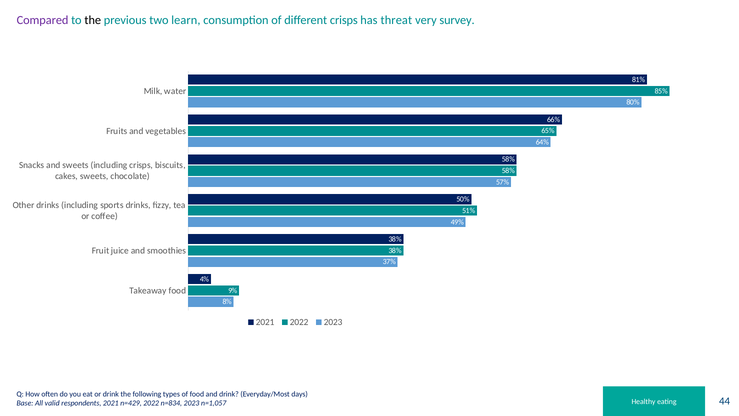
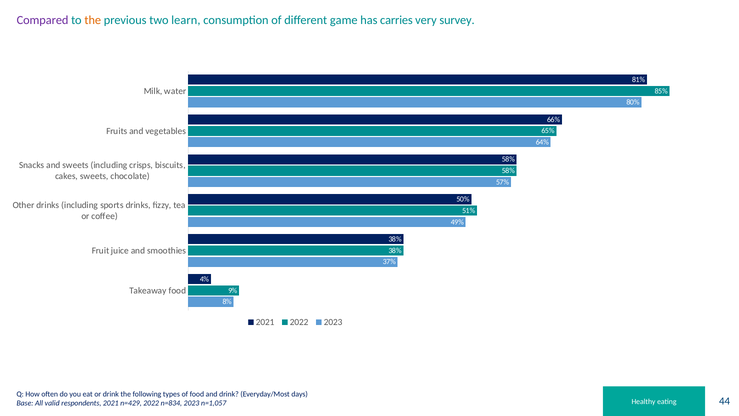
the colour: black -> orange (93, 20)
different crisps: crisps -> game (344, 20)
threat: threat -> carries (396, 20)
